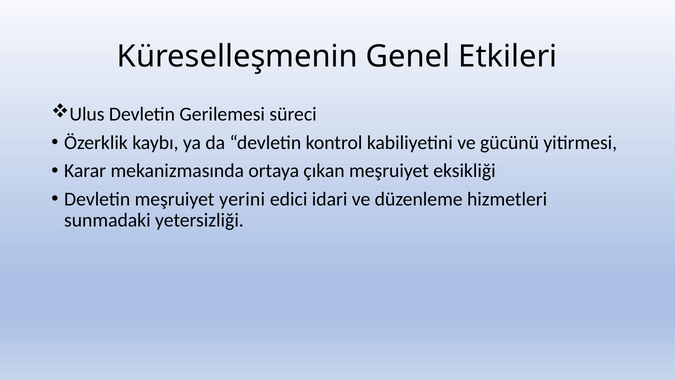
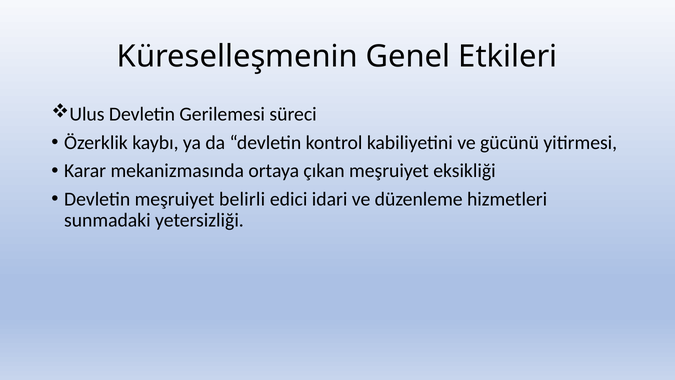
yerini: yerini -> belirli (242, 199)
